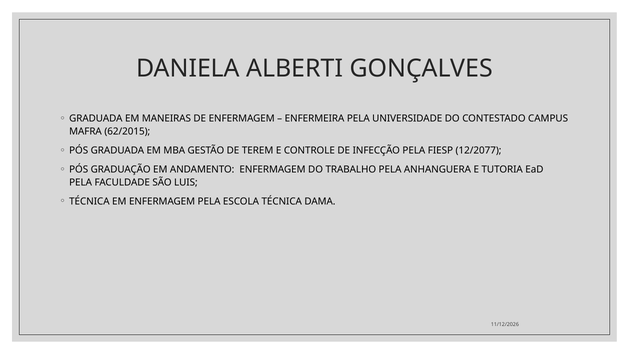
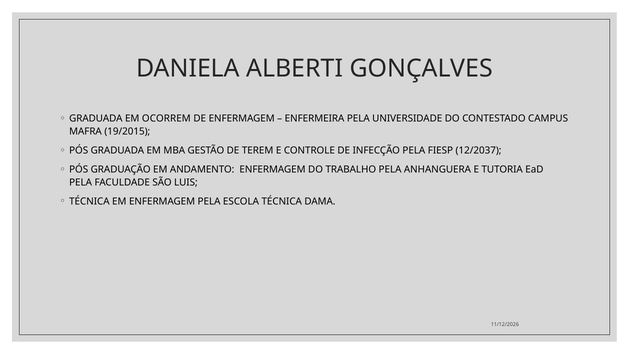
MANEIRAS: MANEIRAS -> OCORREM (166, 119)
62/2015: 62/2015 -> 19/2015 (127, 132)
12/2077: 12/2077 -> 12/2037 (479, 150)
